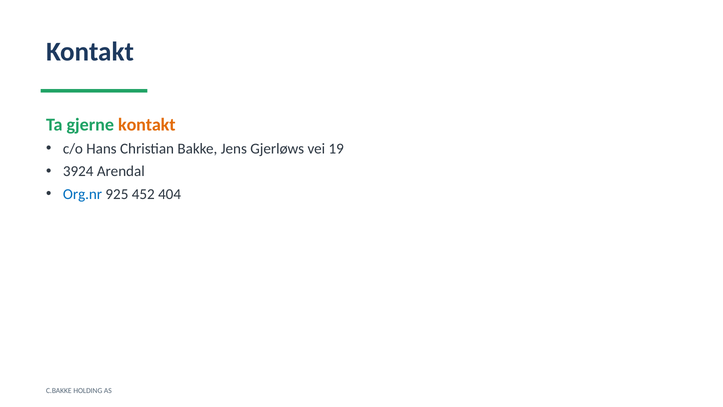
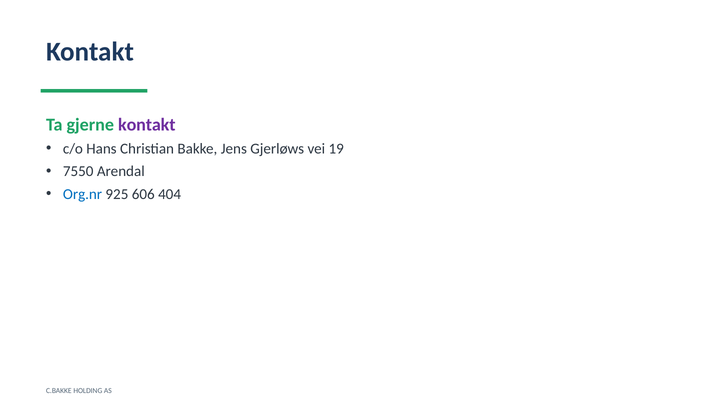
kontakt colour: orange -> purple (147, 124)
3924: 3924 -> 7550 (78, 171)
452: 452 -> 606 (143, 194)
